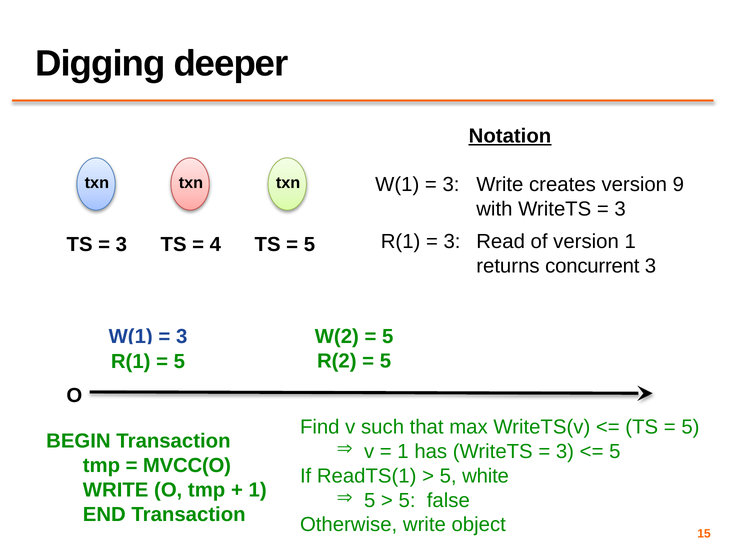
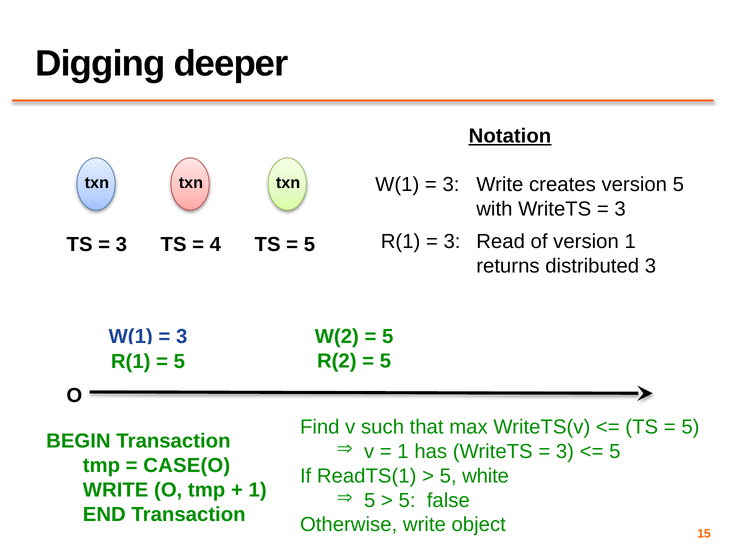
version 9: 9 -> 5 (678, 185)
concurrent: concurrent -> distributed (592, 266)
MVCC(O: MVCC(O -> CASE(O (187, 466)
